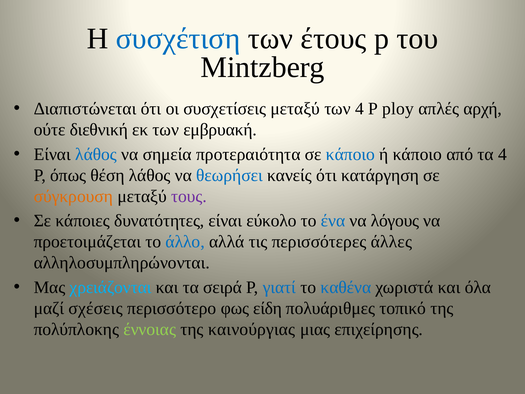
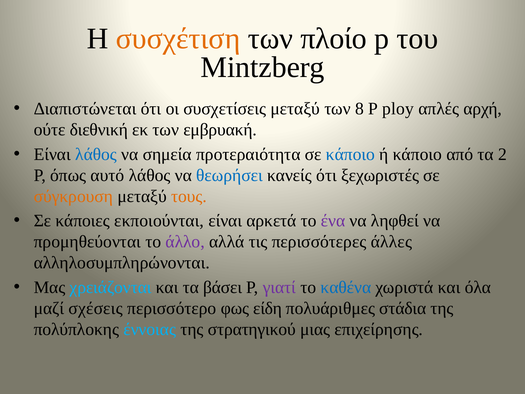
συσχέτιση colour: blue -> orange (178, 39)
έτους: έτους -> πλοίο (334, 39)
των 4: 4 -> 8 (359, 109)
τα 4: 4 -> 2 (502, 154)
θέση: θέση -> αυτό (108, 175)
κατάργηση: κατάργηση -> ξεχωριστές (380, 175)
τους colour: purple -> orange (189, 196)
δυνατότητες: δυνατότητες -> εκποιούνται (159, 221)
εύκολο: εύκολο -> αρκετά (271, 221)
ένα colour: blue -> purple (333, 221)
λόγους: λόγους -> ληφθεί (395, 221)
προετοιμάζεται: προετοιμάζεται -> προμηθεύονται (87, 242)
άλλο colour: blue -> purple (185, 242)
σειρά: σειρά -> βάσει (223, 287)
γιατί colour: blue -> purple (279, 287)
τοπικό: τοπικό -> στάδια (403, 308)
έννοιας colour: light green -> light blue (150, 329)
καινούργιας: καινούργιας -> στρατηγικού (252, 329)
